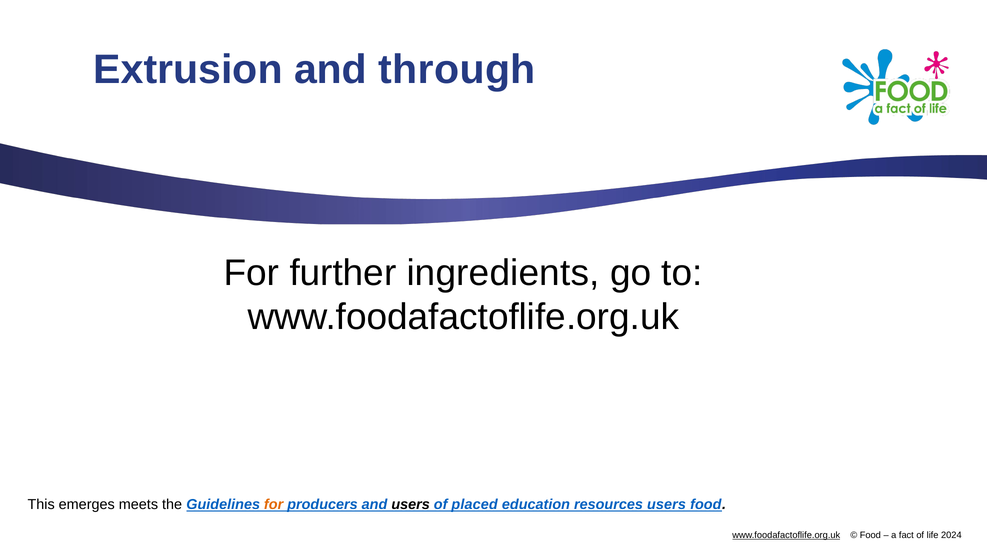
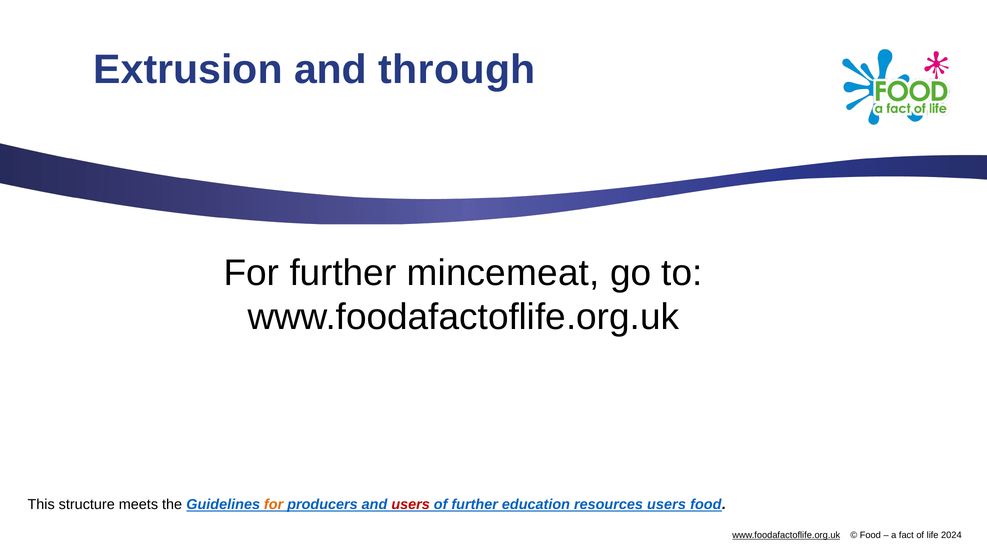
ingredients: ingredients -> mincemeat (503, 273)
emerges: emerges -> structure (87, 505)
users colour: black -> red (411, 505)
of placed: placed -> further (475, 505)
